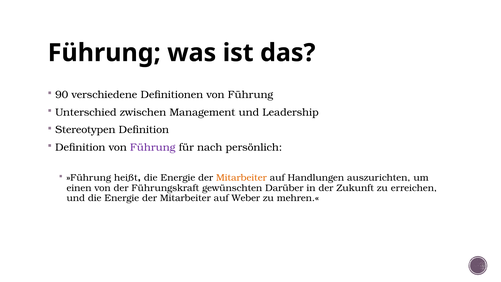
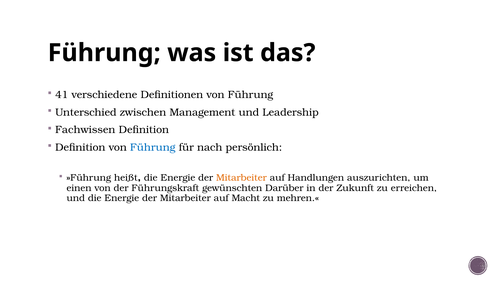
90: 90 -> 41 (62, 95)
Stereotypen: Stereotypen -> Fachwissen (85, 130)
Führung colour: purple -> blue (153, 147)
Weber: Weber -> Macht (246, 198)
